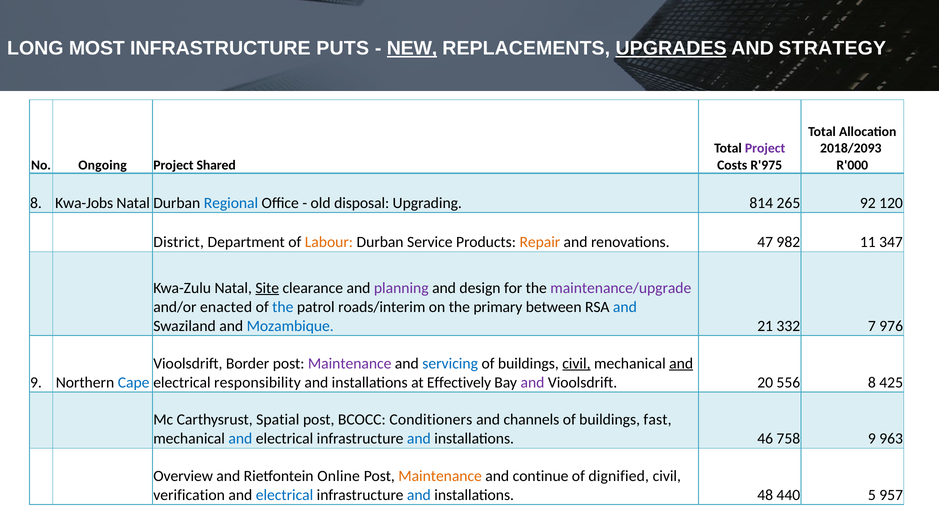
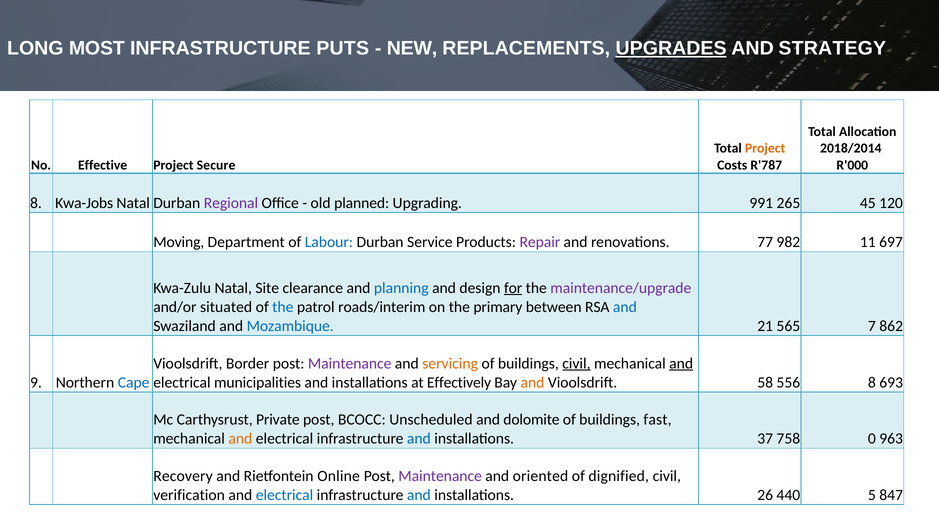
NEW underline: present -> none (412, 48)
Project colour: purple -> orange (765, 149)
2018/2093: 2018/2093 -> 2018/2014 (851, 149)
Ongoing: Ongoing -> Effective (103, 165)
Shared: Shared -> Secure (216, 165)
R'975: R'975 -> R'787 (766, 165)
Regional colour: blue -> purple (231, 203)
disposal: disposal -> planned (362, 203)
814: 814 -> 991 (761, 203)
92: 92 -> 45 (868, 203)
District: District -> Moving (179, 242)
Labour colour: orange -> blue (329, 242)
Repair colour: orange -> purple (540, 242)
47: 47 -> 77 (765, 242)
347: 347 -> 697 (891, 242)
Site underline: present -> none (267, 288)
planning colour: purple -> blue (401, 288)
for underline: none -> present (513, 288)
enacted: enacted -> situated (226, 307)
332: 332 -> 565 (788, 326)
976: 976 -> 862 (891, 326)
servicing colour: blue -> orange (450, 364)
responsibility: responsibility -> municipalities (258, 383)
and colour: purple -> orange (533, 383)
20: 20 -> 58 (765, 383)
425: 425 -> 693 (891, 383)
Spatial: Spatial -> Private (278, 420)
Conditioners: Conditioners -> Unscheduled (431, 420)
channels: channels -> dolomite (531, 420)
and colour: blue -> orange (240, 439)
46: 46 -> 37 (765, 439)
758 9: 9 -> 0 (872, 439)
Overview: Overview -> Recovery (183, 476)
Maintenance colour: orange -> purple (440, 476)
continue: continue -> oriented (540, 476)
48: 48 -> 26 (765, 495)
957: 957 -> 847 (891, 495)
